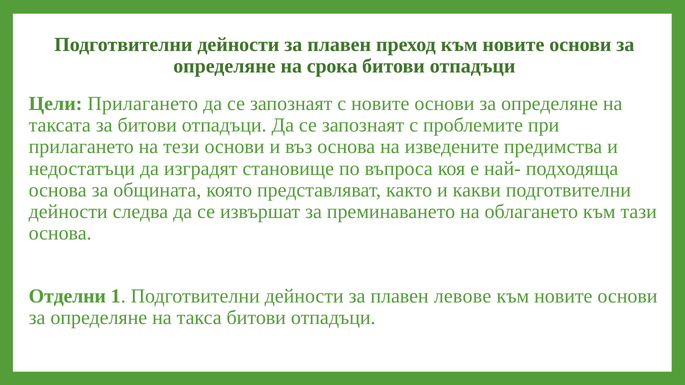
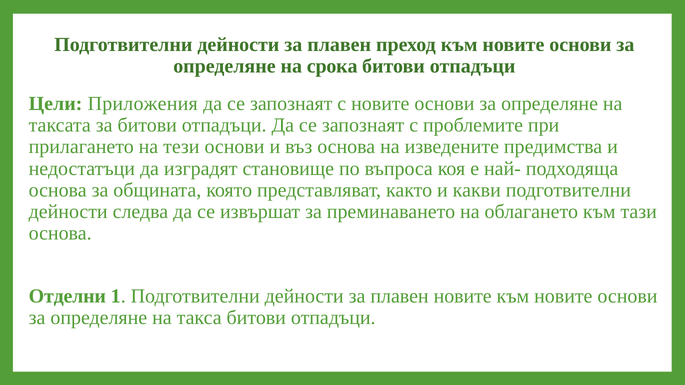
Цели Прилагането: Прилагането -> Приложения (143, 104)
плавен левове: левове -> новите (463, 296)
